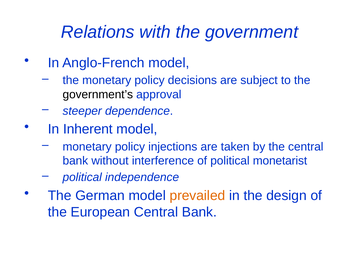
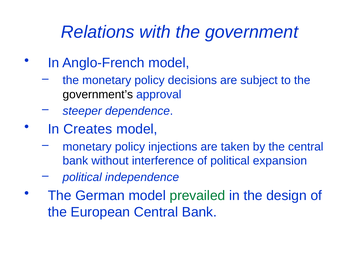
Inherent: Inherent -> Creates (88, 129)
monetarist: monetarist -> expansion (280, 161)
prevailed colour: orange -> green (197, 195)
